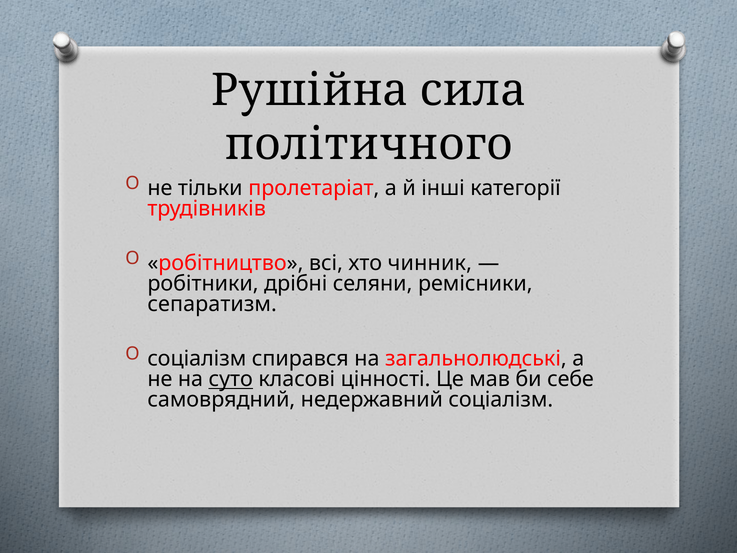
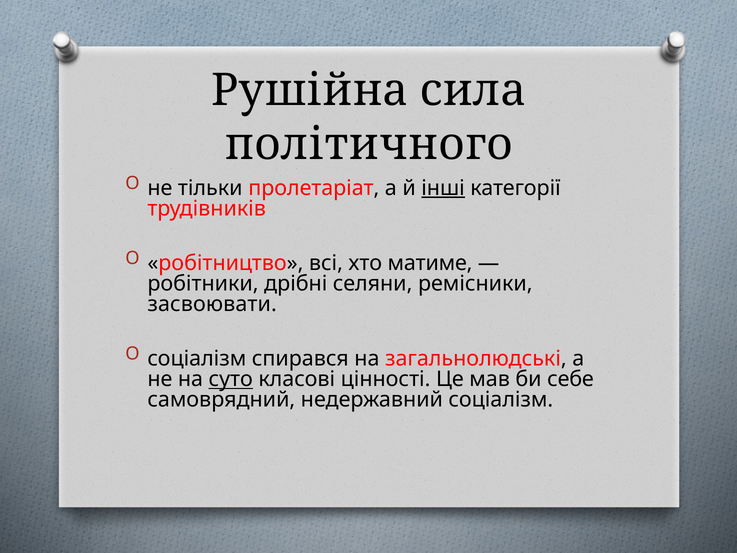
інші underline: none -> present (443, 188)
чинник: чинник -> матиме (430, 263)
сепаратизм: сепаратизм -> засвоювати (212, 304)
